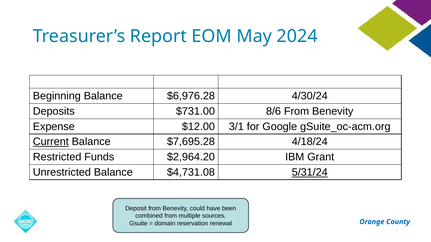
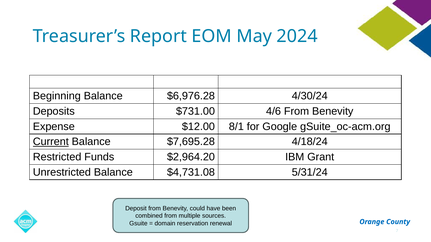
8/6: 8/6 -> 4/6 (274, 112)
3/1: 3/1 -> 8/1 (236, 127)
5/31/24 underline: present -> none (310, 173)
